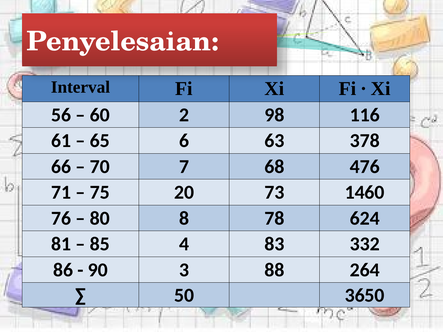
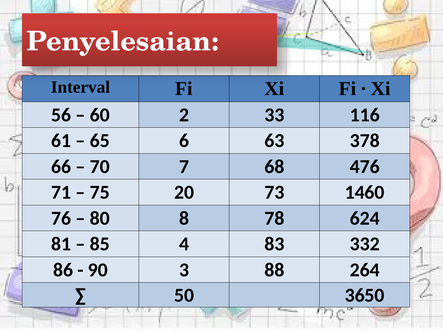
98: 98 -> 33 (274, 115)
